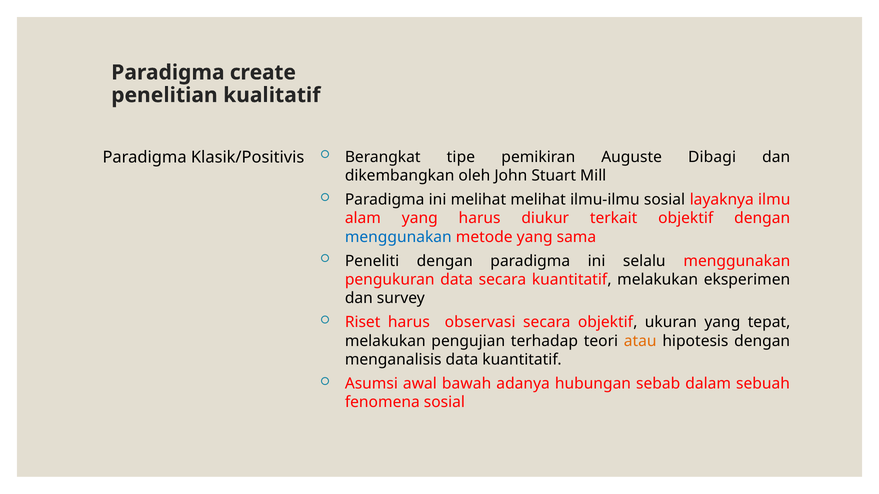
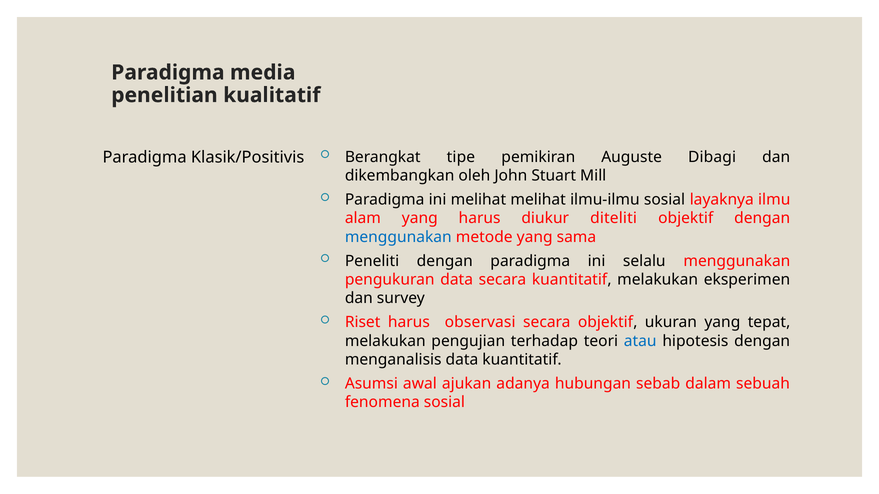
create: create -> media (263, 73)
terkait: terkait -> diteliti (614, 218)
atau colour: orange -> blue (640, 341)
bawah: bawah -> ajukan (467, 384)
